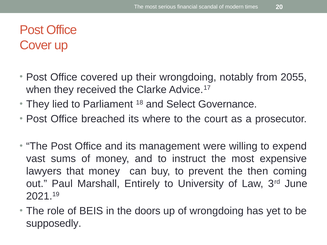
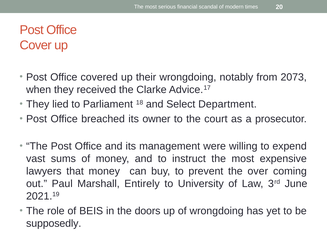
2055: 2055 -> 2073 (294, 77)
Governance: Governance -> Department (227, 104)
where: where -> owner (156, 119)
then: then -> over (258, 171)
